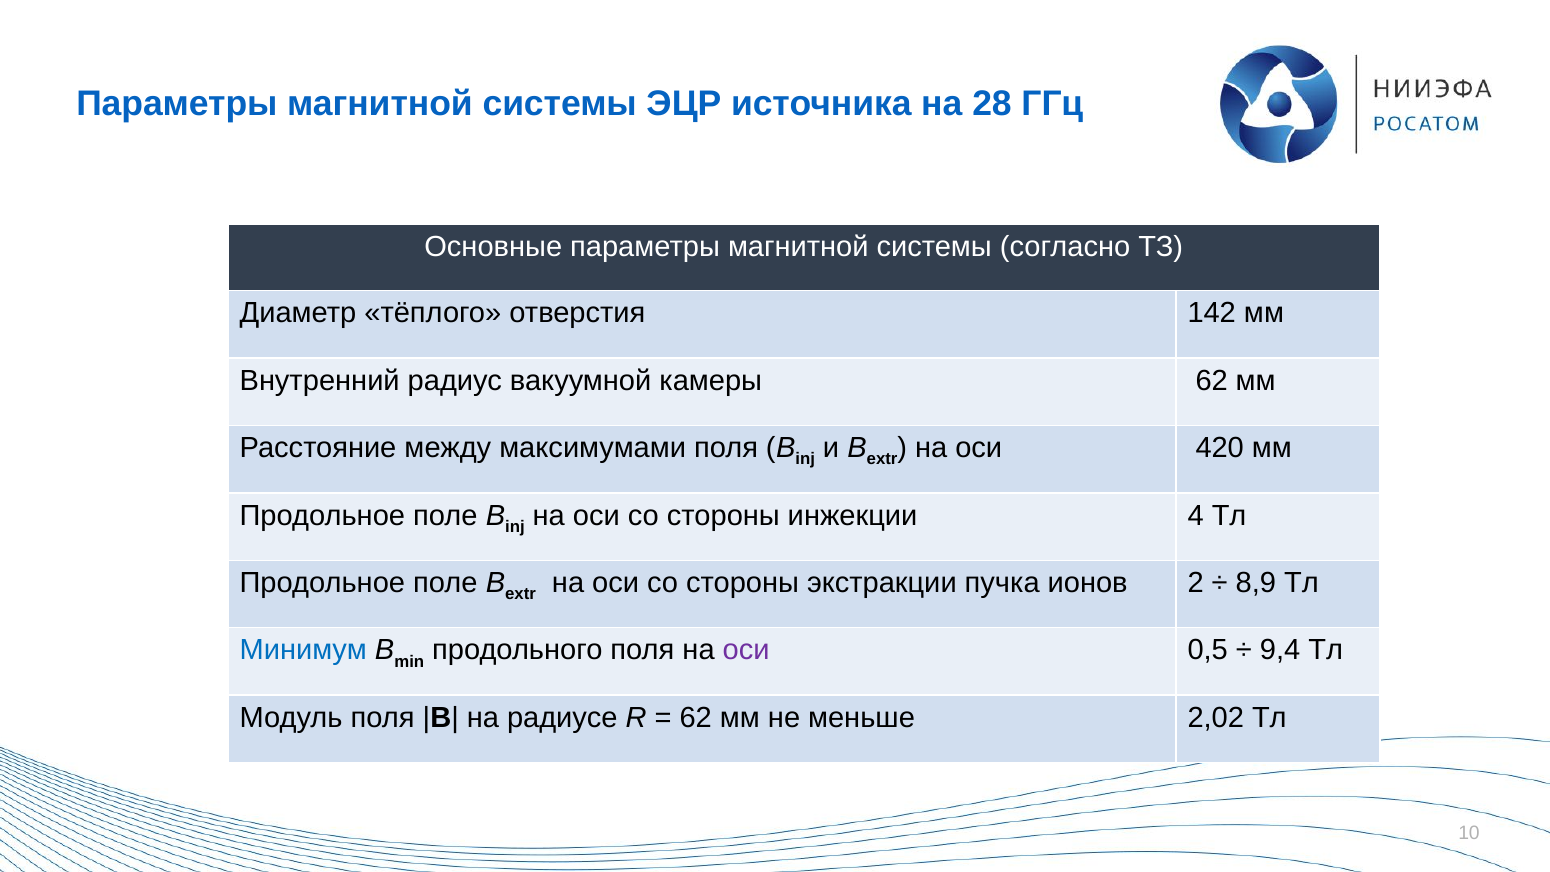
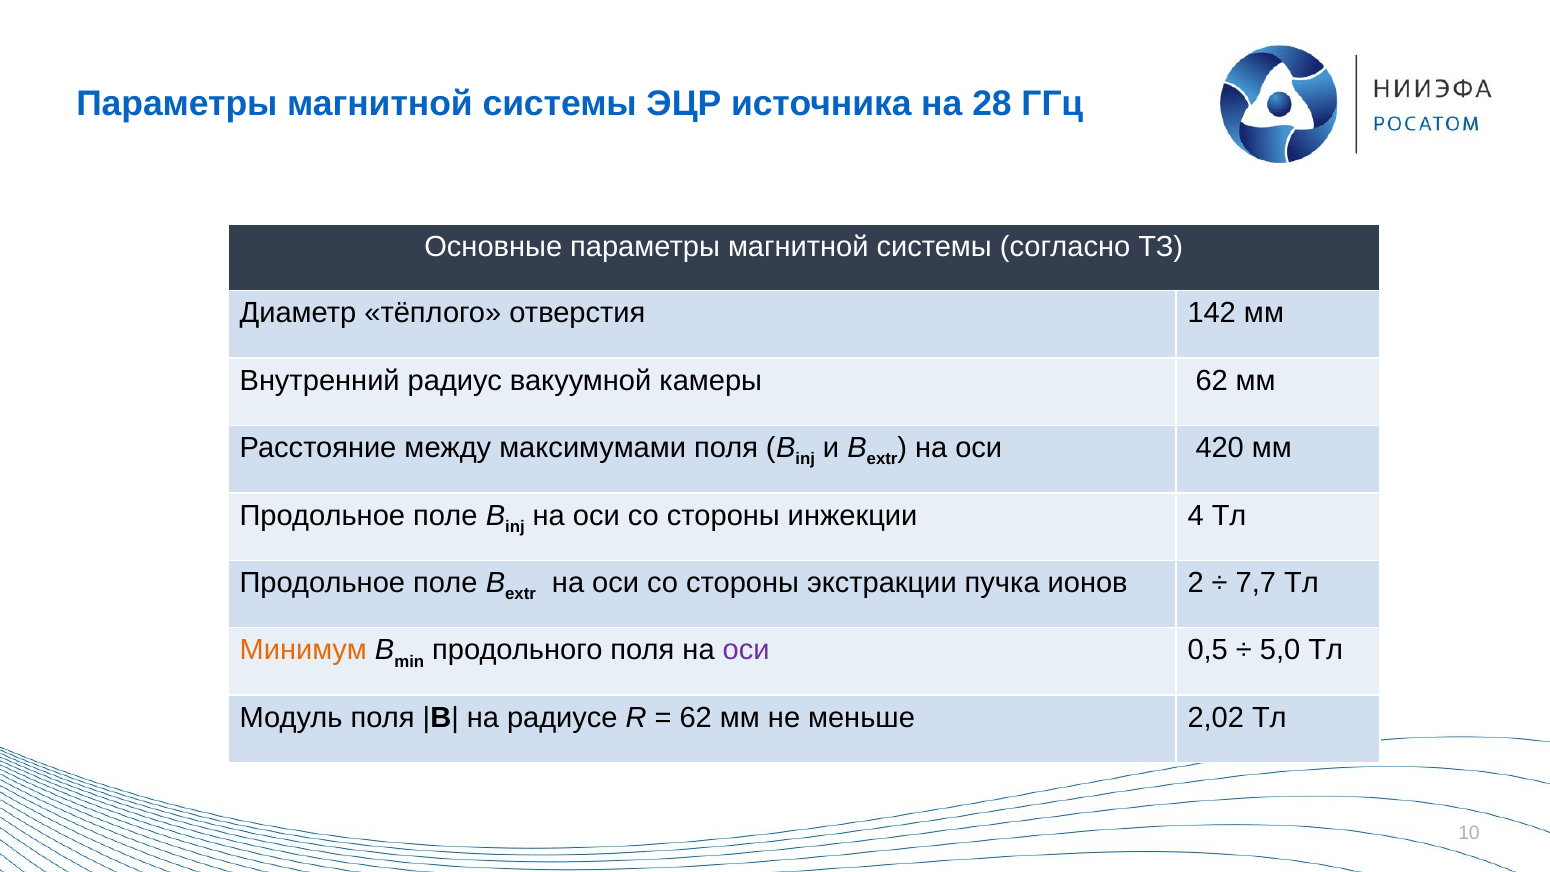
8,9: 8,9 -> 7,7 (1256, 583)
Минимум colour: blue -> orange (303, 650)
9,4: 9,4 -> 5,0 (1280, 650)
